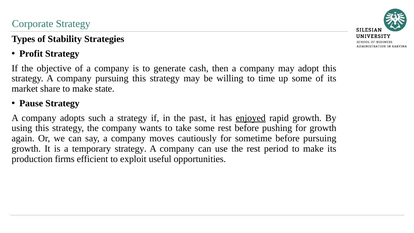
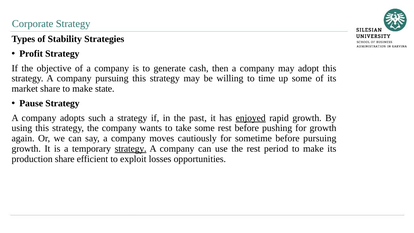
strategy underline: none -> present (131, 149)
production firms: firms -> share (65, 159)
useful: useful -> losses (160, 159)
